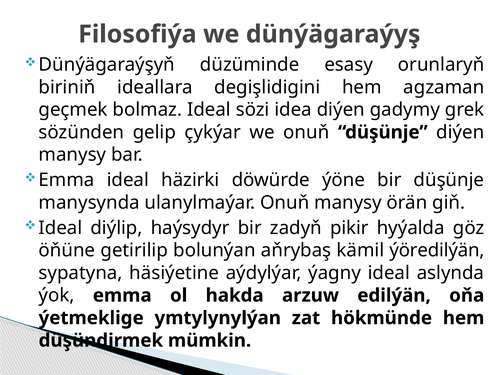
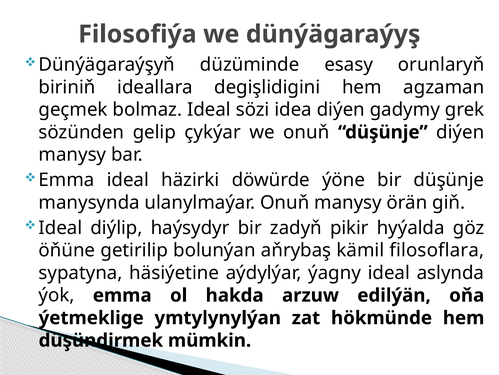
ýöredilýän: ýöredilýän -> filosoflara (437, 250)
